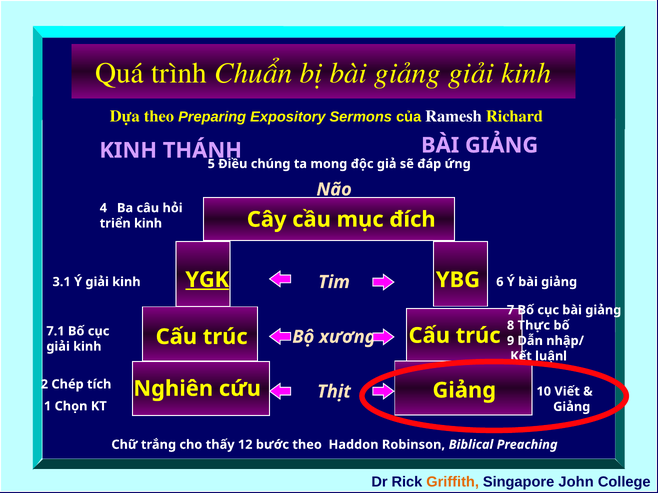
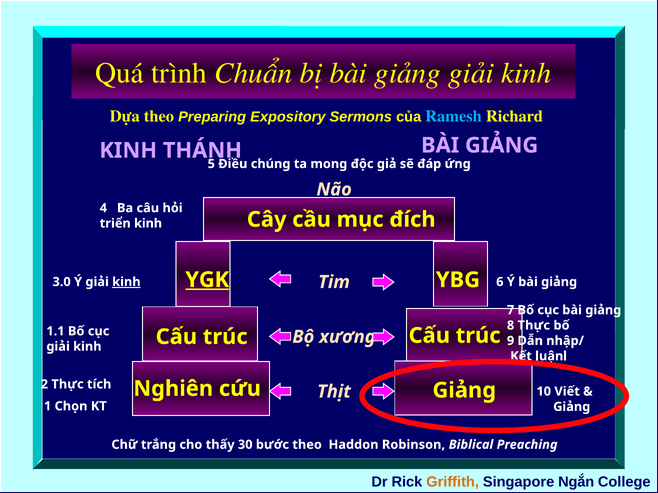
Ramesh colour: white -> light blue (454, 116)
3.1: 3.1 -> 3.0 (62, 282)
kinh underline: none -> present (126, 282)
7.1: 7.1 -> 1.1 (55, 331)
2 Chép: Chép -> Thực (68, 385)
12: 12 -> 30 (245, 445)
John: John -> Ngắn (576, 482)
